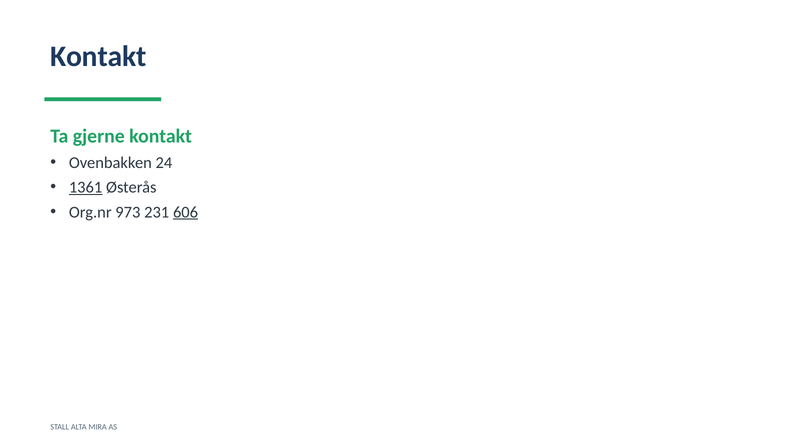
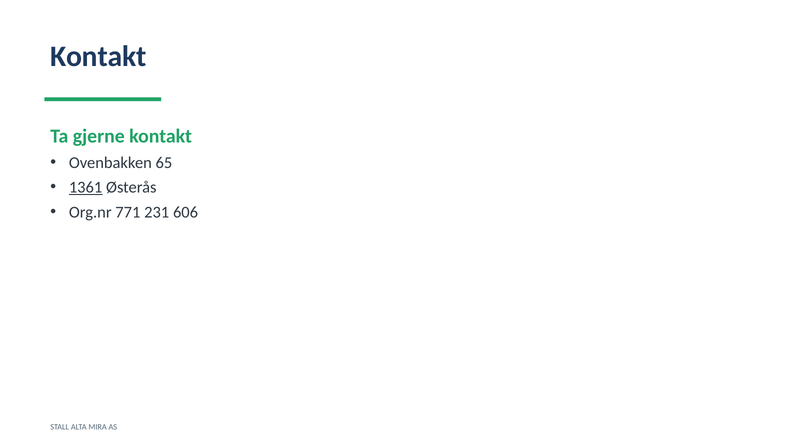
24: 24 -> 65 (164, 163)
973: 973 -> 771 (128, 212)
606 underline: present -> none (186, 212)
